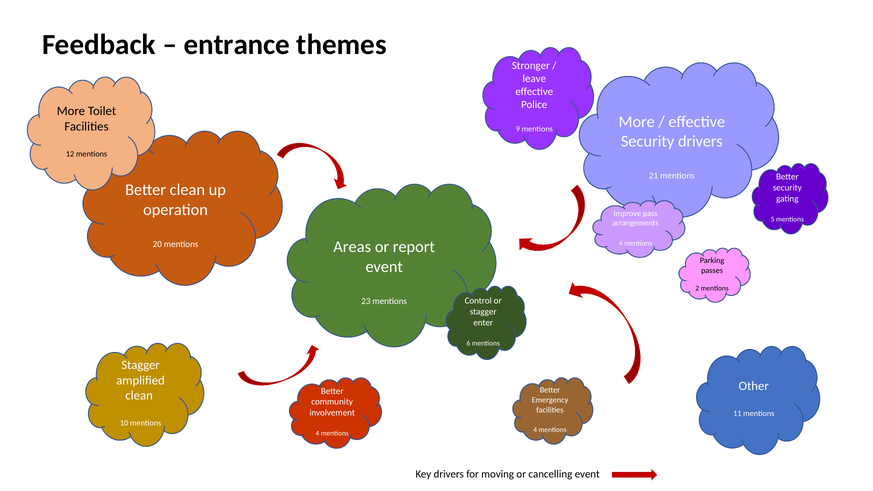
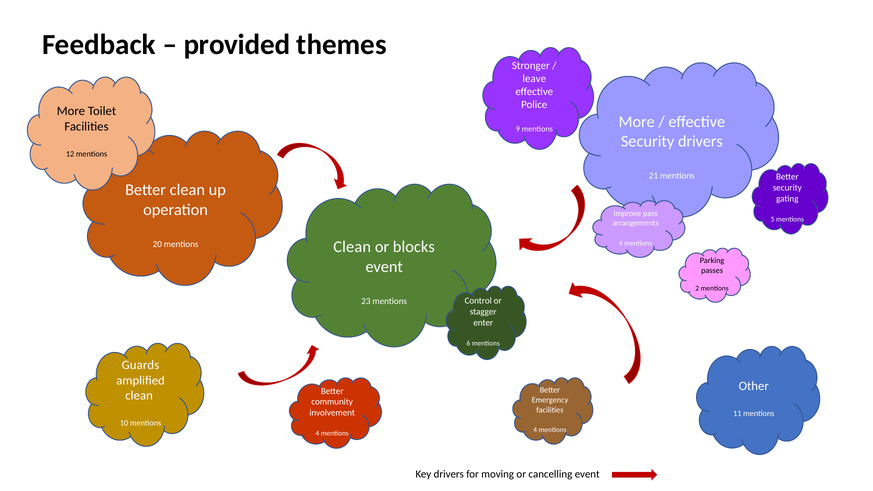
entrance: entrance -> provided (237, 45)
Areas: Areas -> Clean (352, 247)
report: report -> blocks (414, 247)
Stagger: Stagger -> Guards (140, 365)
